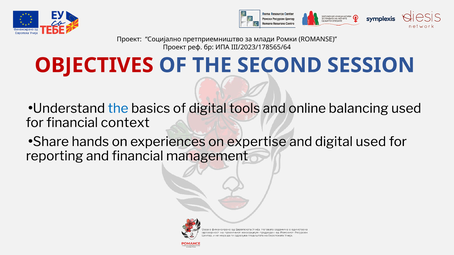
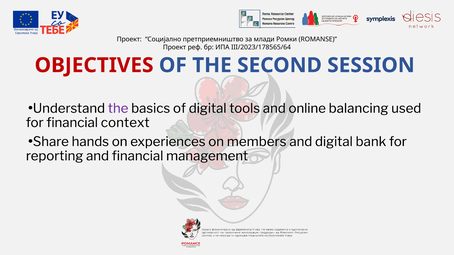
the colour: blue -> purple (118, 109)
expertise: expertise -> members (257, 142)
digital used: used -> bank (371, 142)
